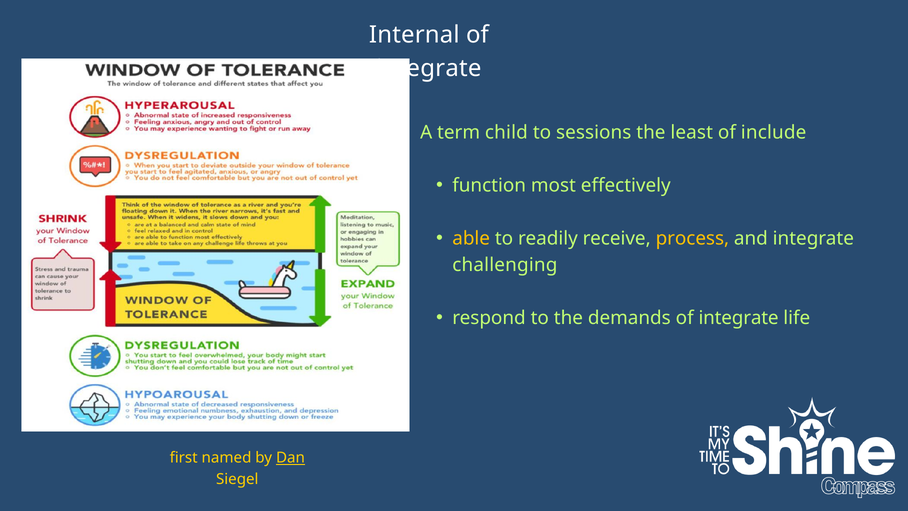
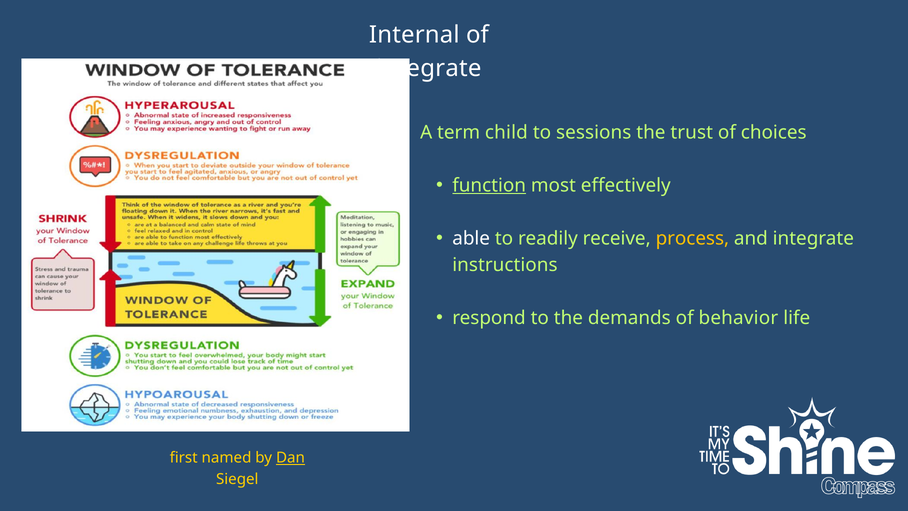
least: least -> trust (692, 132)
include: include -> choices (774, 132)
function underline: none -> present (489, 185)
able colour: yellow -> white (471, 238)
challenging: challenging -> instructions (505, 265)
demands of integrate: integrate -> behavior (738, 318)
